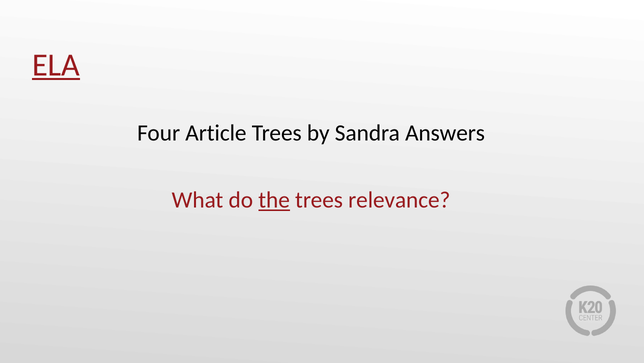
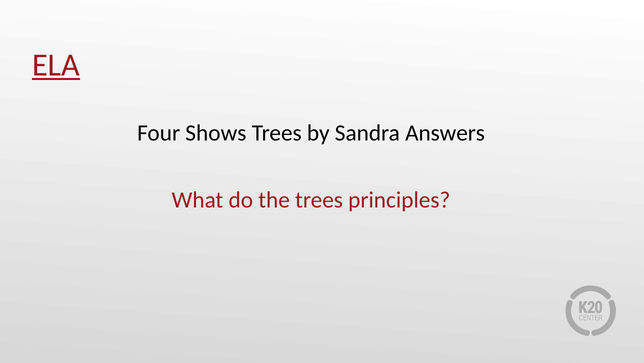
Article: Article -> Shows (216, 133)
the underline: present -> none (274, 200)
relevance: relevance -> principles (399, 200)
